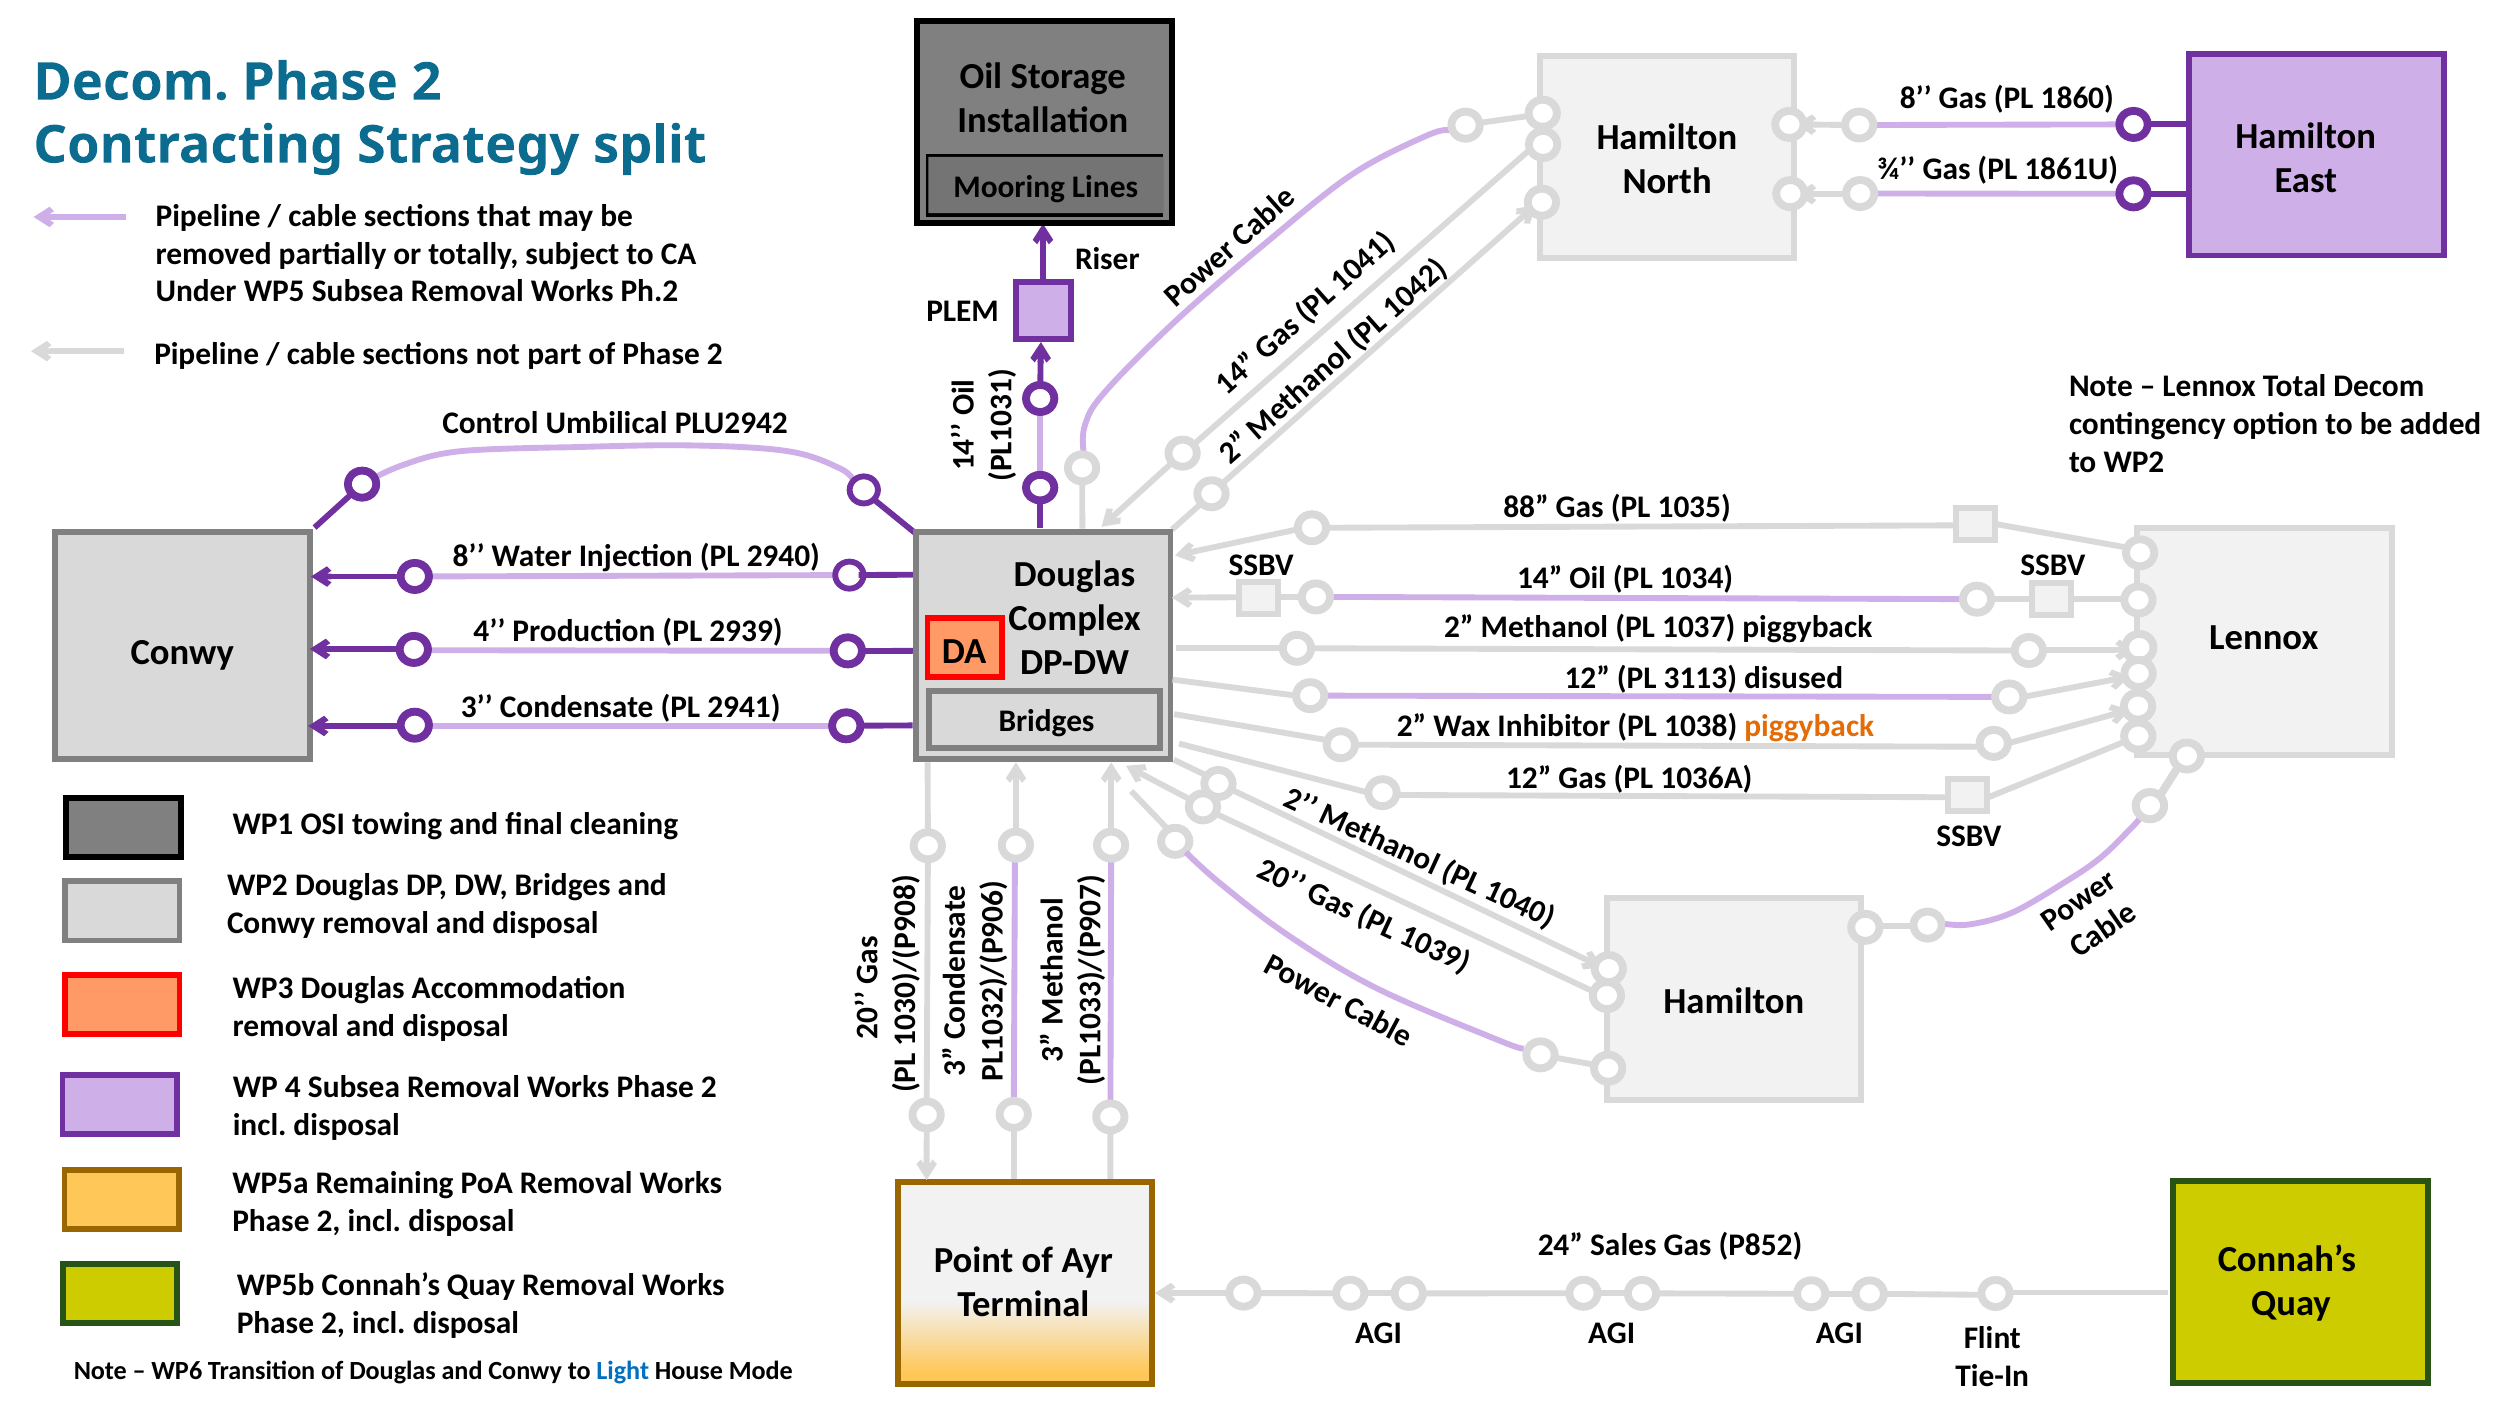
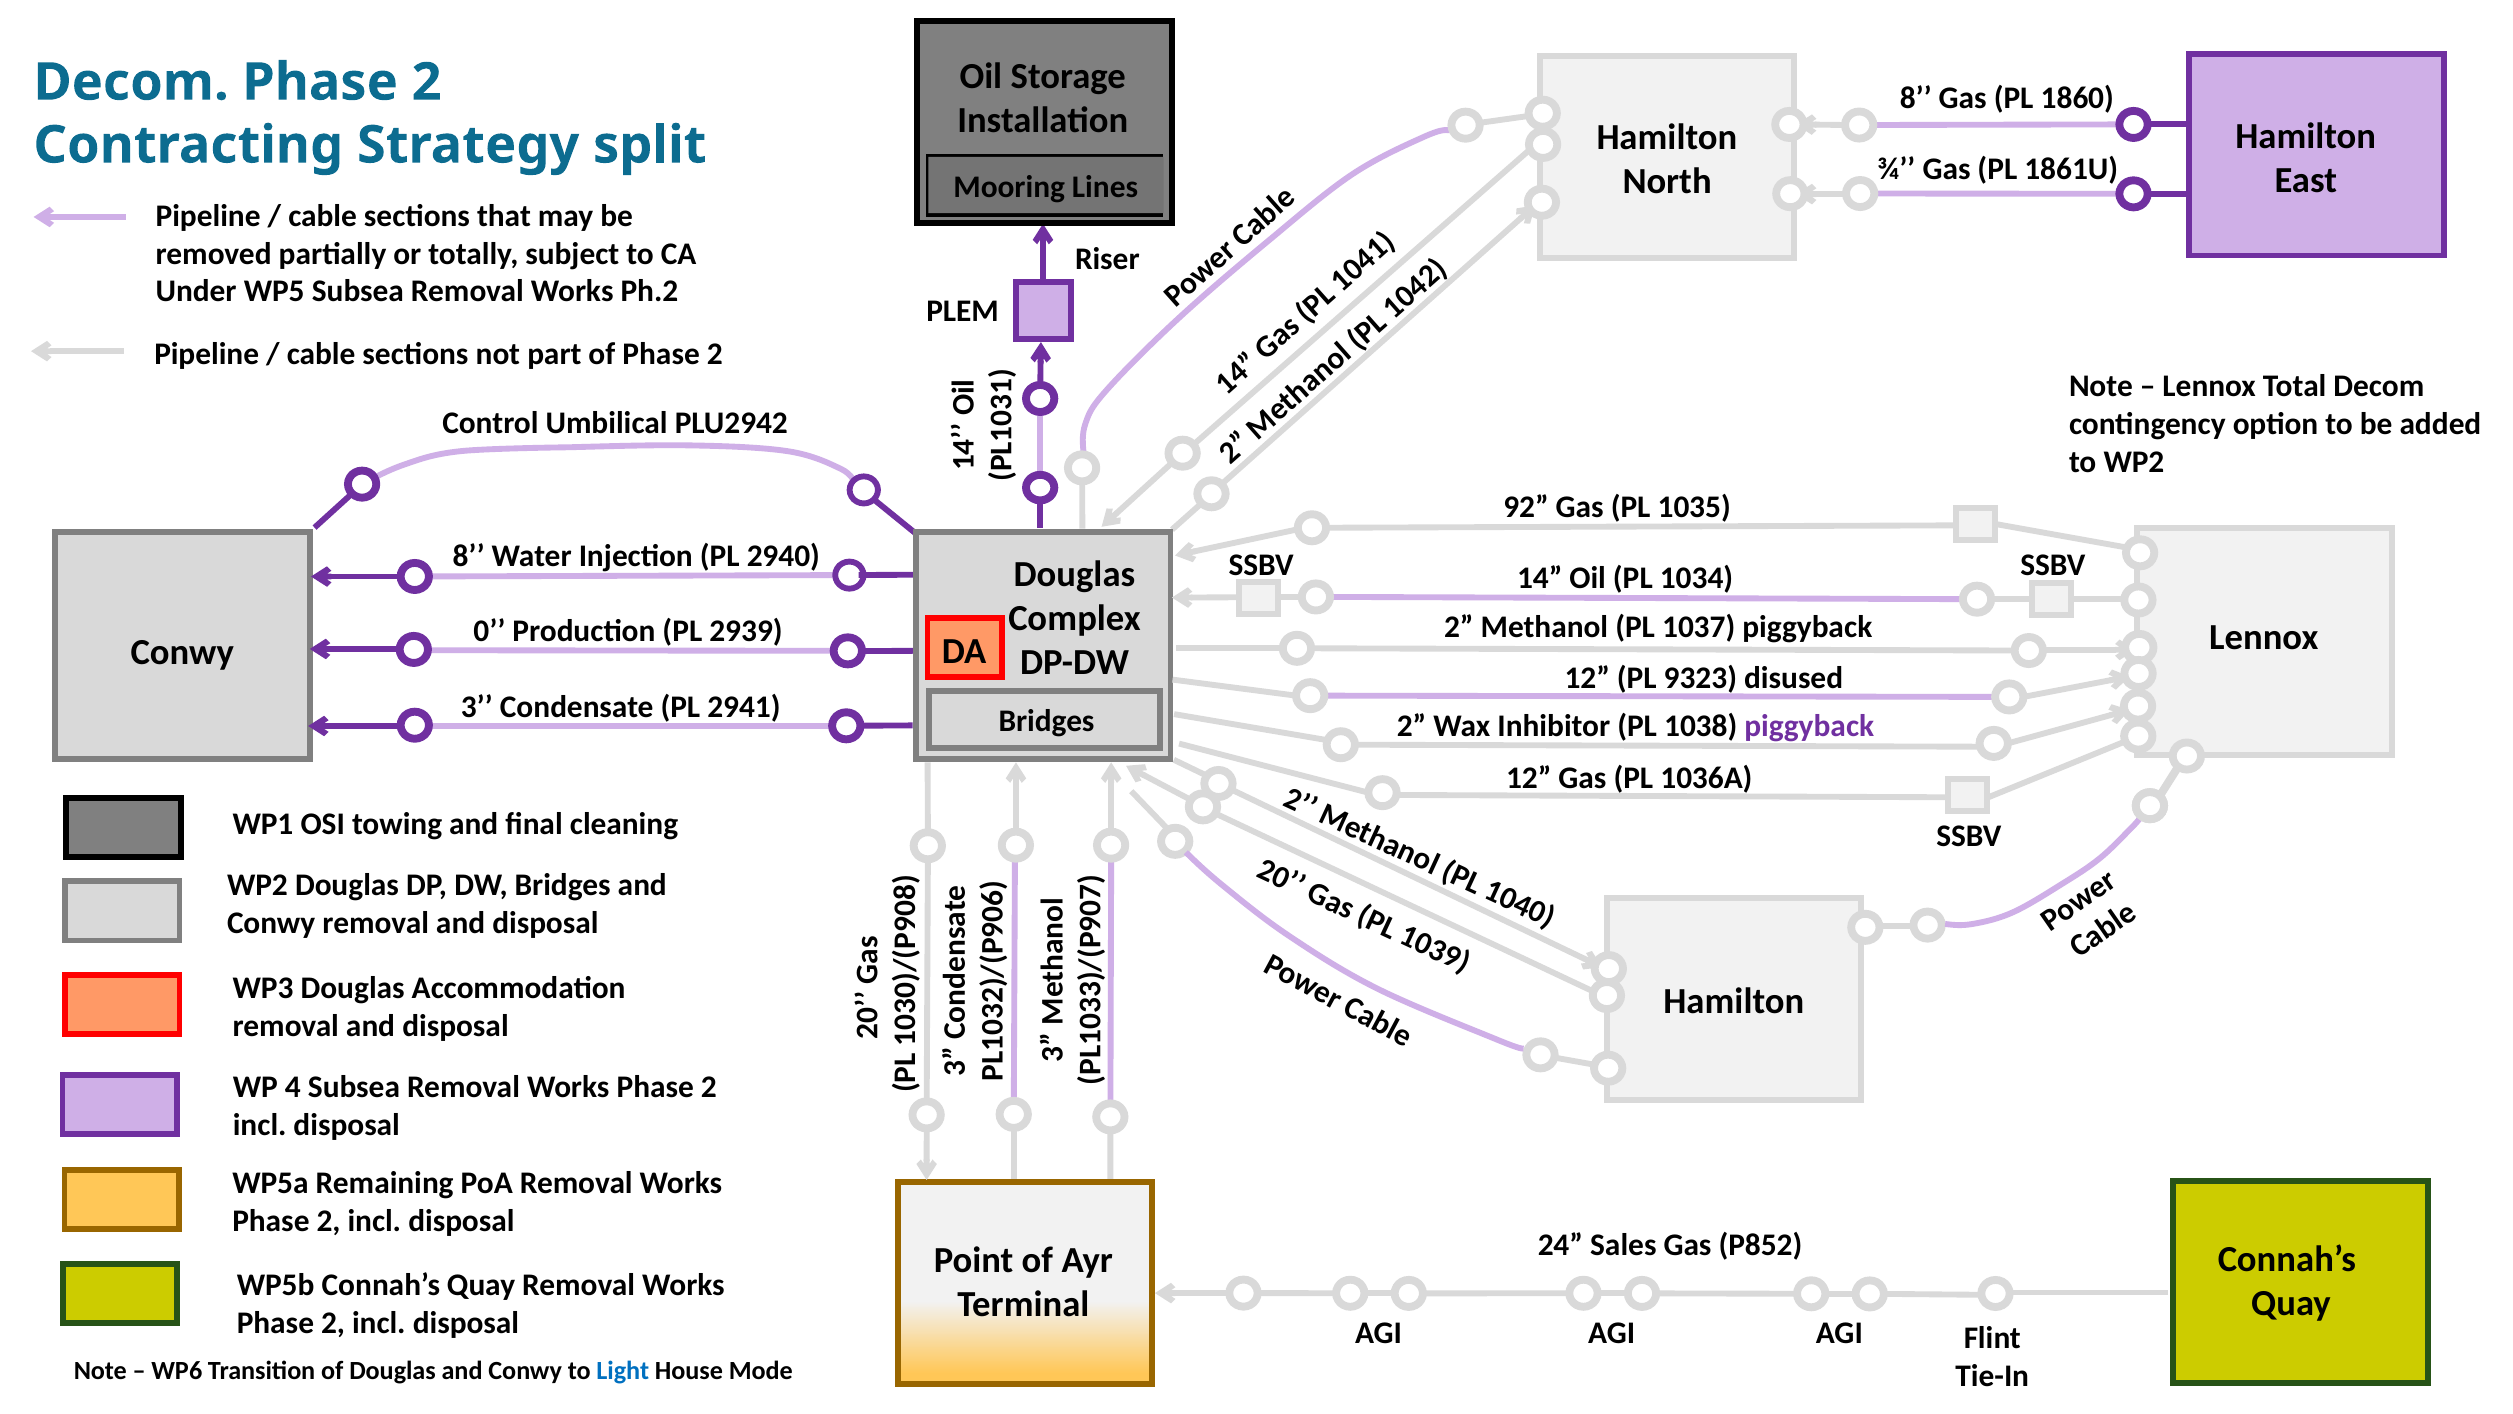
88: 88 -> 92 (1526, 507)
4: 4 -> 0 (489, 631)
3113: 3113 -> 9323 (1700, 678)
piggyback colour: orange -> purple (1809, 726)
